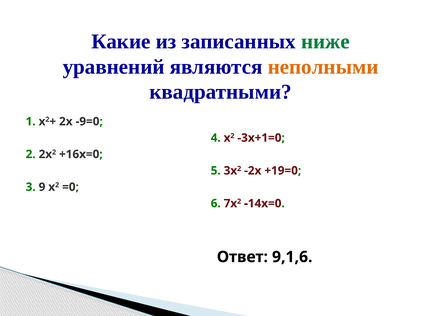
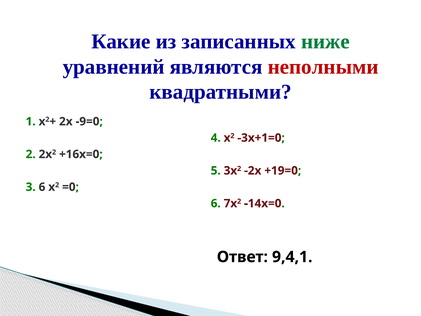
неполными colour: orange -> red (323, 67)
3 9: 9 -> 6 (42, 187)
9,1,6: 9,1,6 -> 9,4,1 (292, 257)
